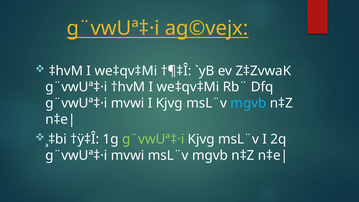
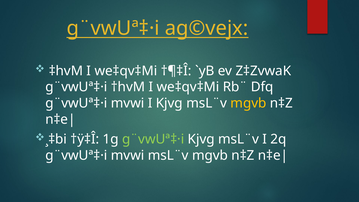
mgvb colour: light blue -> yellow (248, 103)
